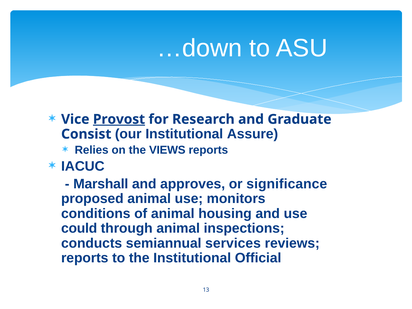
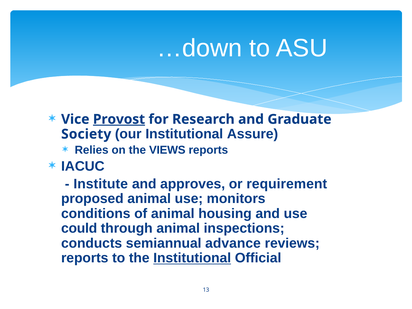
Consist: Consist -> Society (86, 134)
Marshall: Marshall -> Institute (101, 184)
significance: significance -> requirement (287, 184)
services: services -> advance (233, 243)
Institutional underline: none -> present (192, 258)
